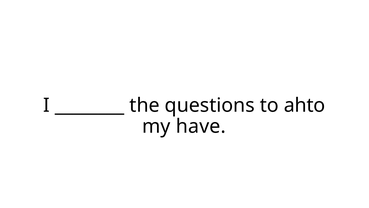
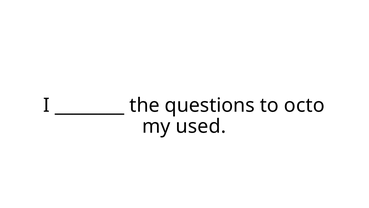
ahto: ahto -> octo (304, 105)
have: have -> used (201, 126)
